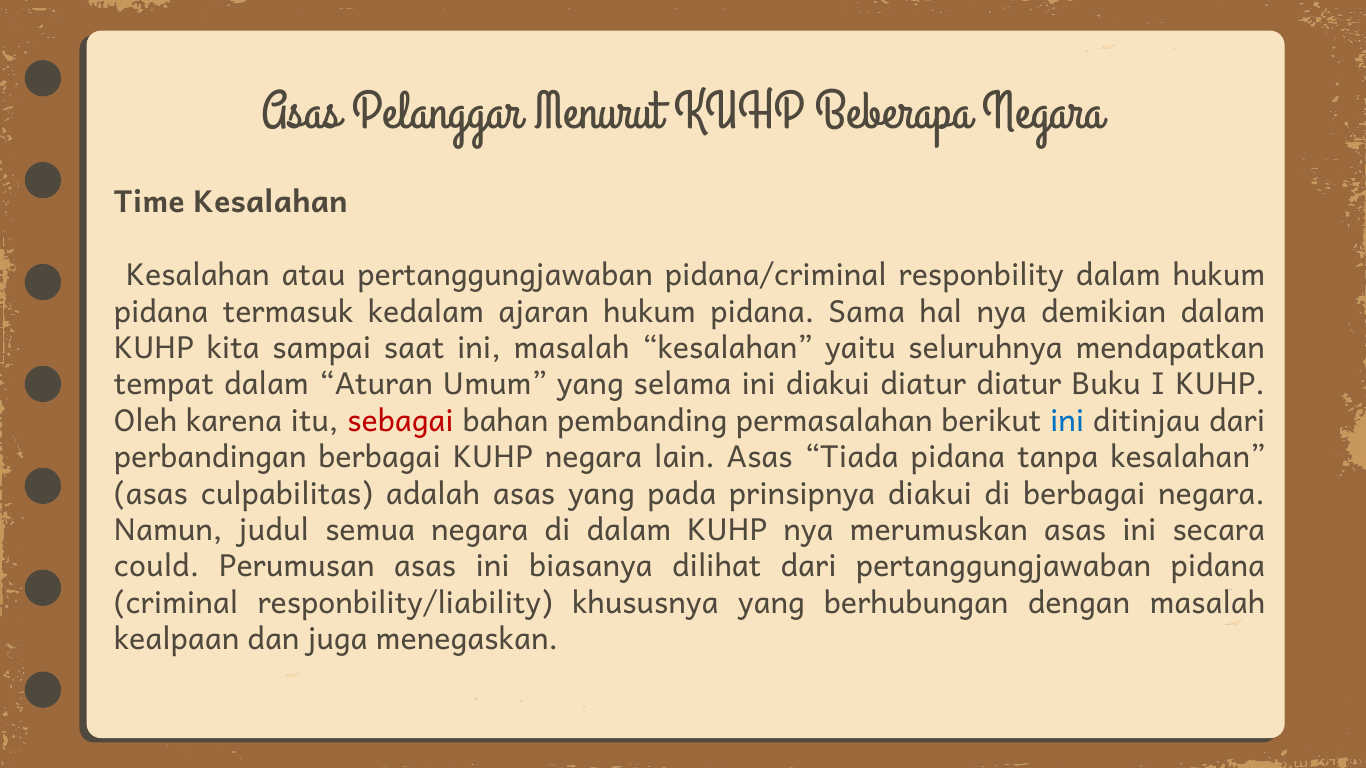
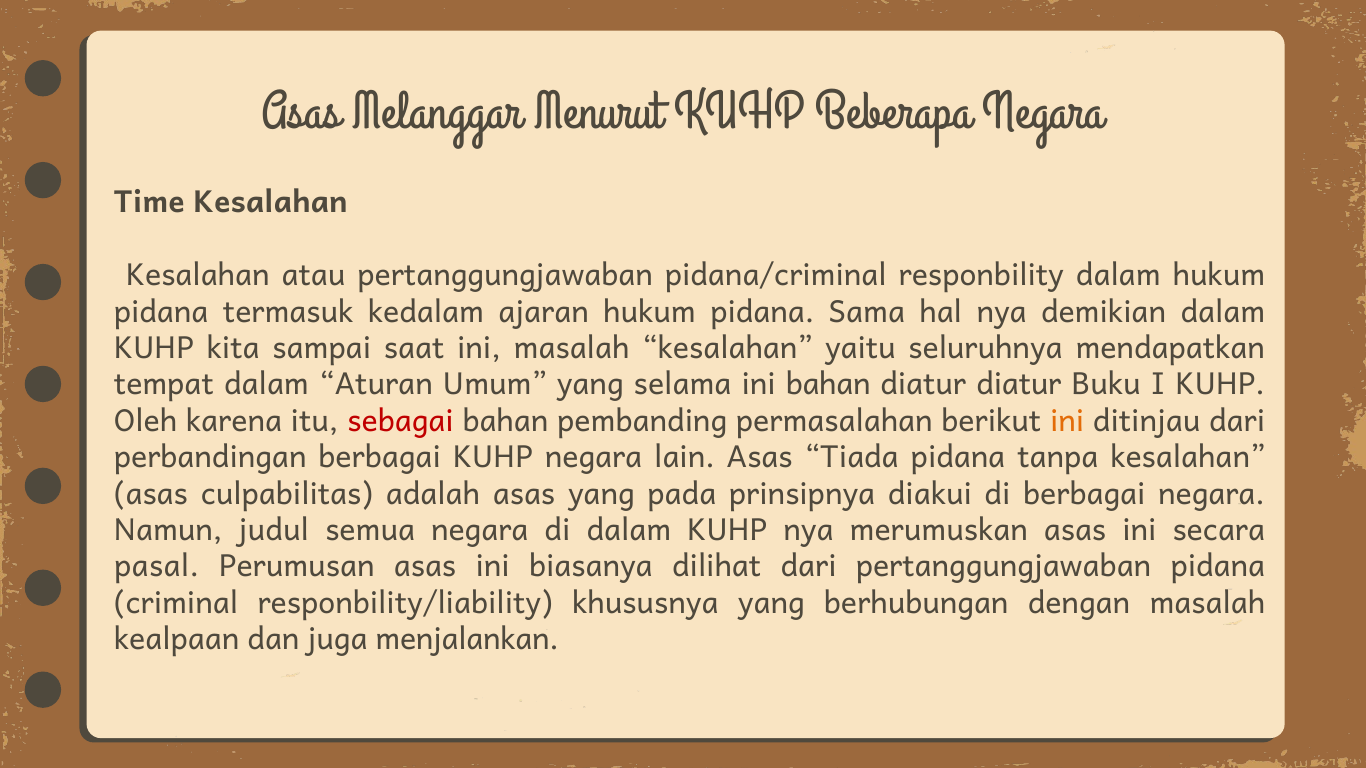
Pelanggar: Pelanggar -> Melanggar (437, 110)
ini diakui: diakui -> bahan (828, 385)
ini colour: blue -> orange (1067, 421)
could: could -> pasal (157, 567)
menegaskan: menegaskan -> menjalankan (467, 640)
